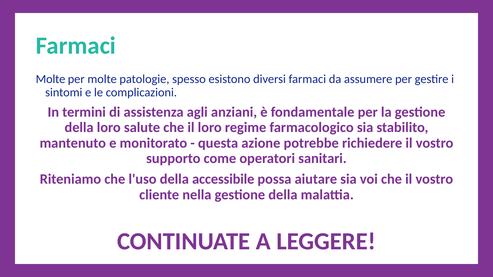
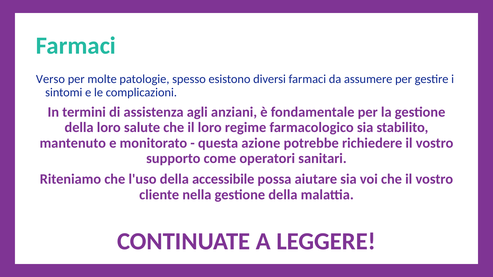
Molte: Molte -> Verso (50, 79)
